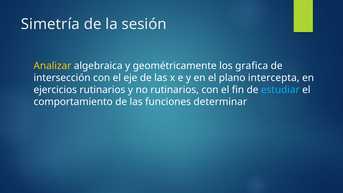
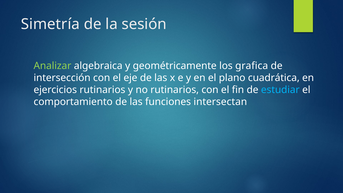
Analizar colour: yellow -> light green (52, 66)
intercepta: intercepta -> cuadrática (274, 78)
determinar: determinar -> intersectan (220, 102)
